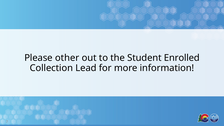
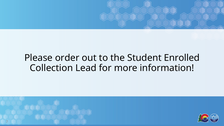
other: other -> order (67, 58)
